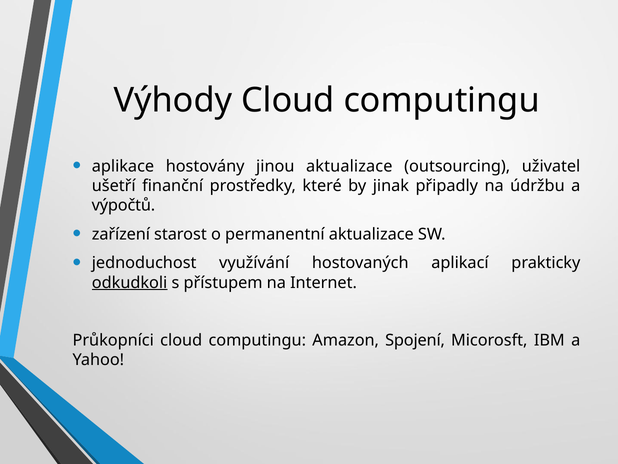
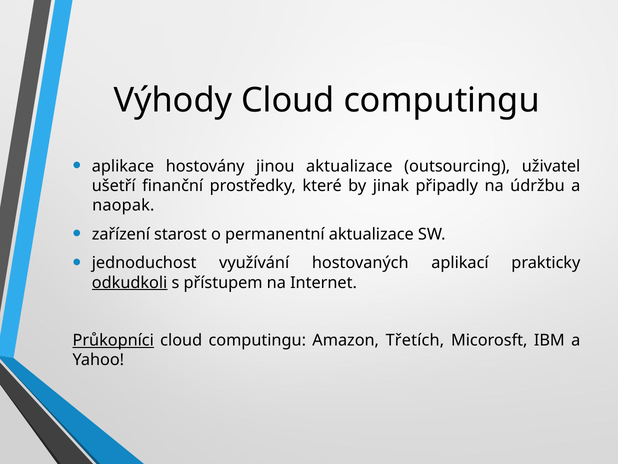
výpočtů: výpočtů -> naopak (123, 205)
Průkopníci underline: none -> present (113, 340)
Spojení: Spojení -> Třetích (415, 340)
